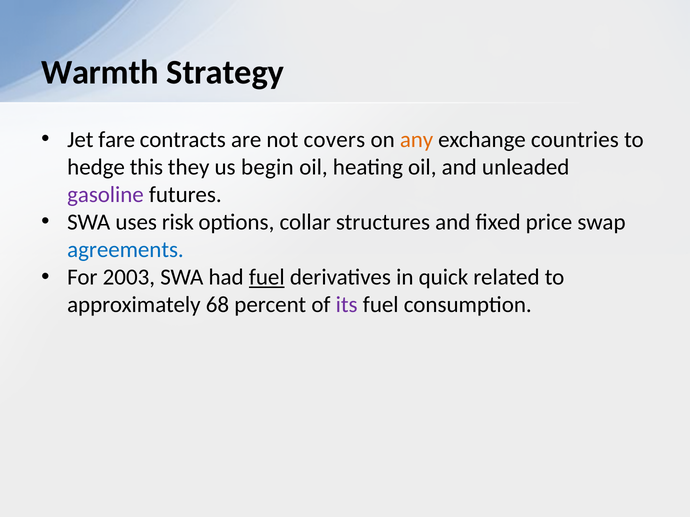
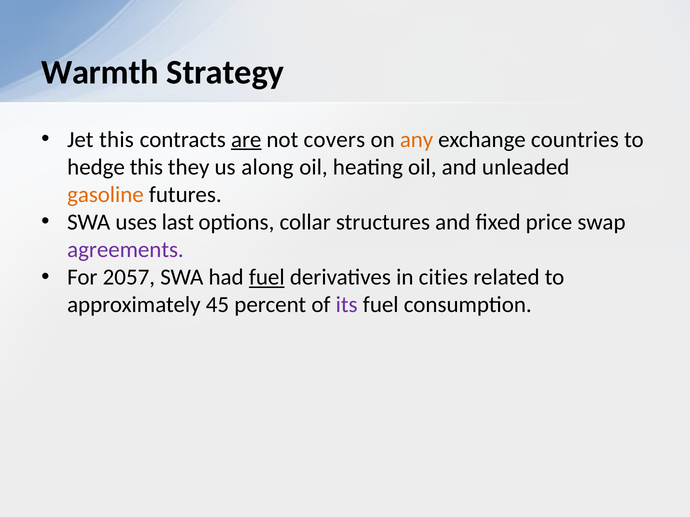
Jet fare: fare -> this (117, 140)
are underline: none -> present (246, 140)
begin: begin -> along (267, 167)
gasoline colour: purple -> orange (105, 195)
risk: risk -> last (178, 222)
agreements colour: blue -> purple (125, 250)
2003: 2003 -> 2057 (129, 278)
quick: quick -> cities (443, 278)
68: 68 -> 45 (217, 305)
